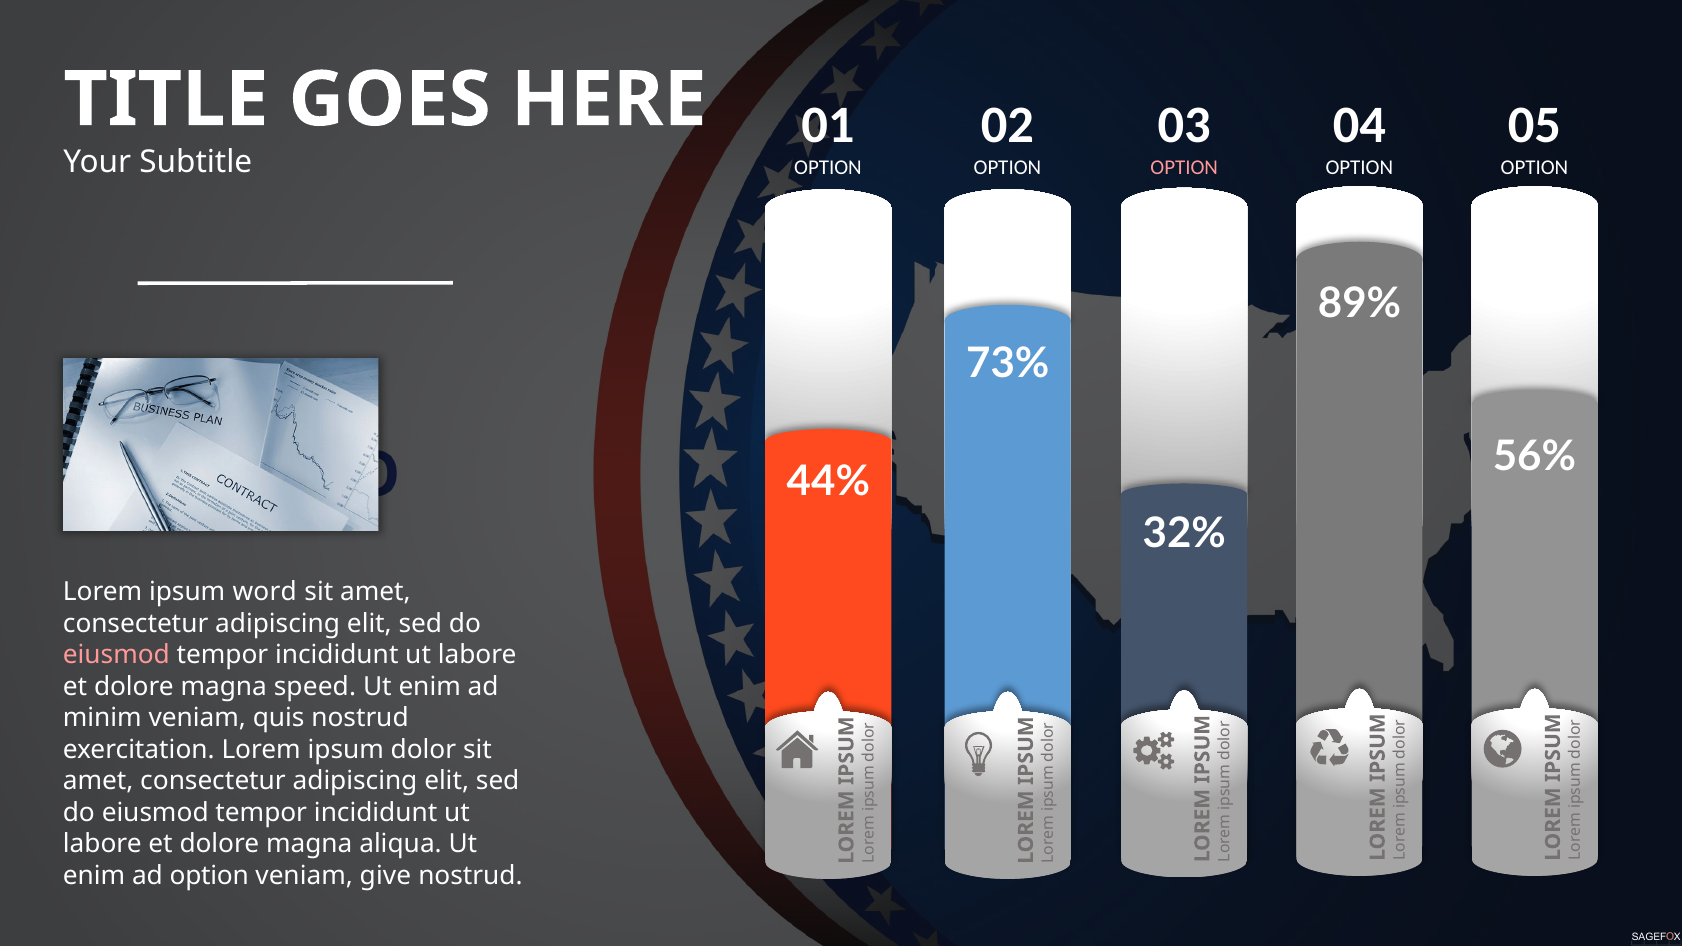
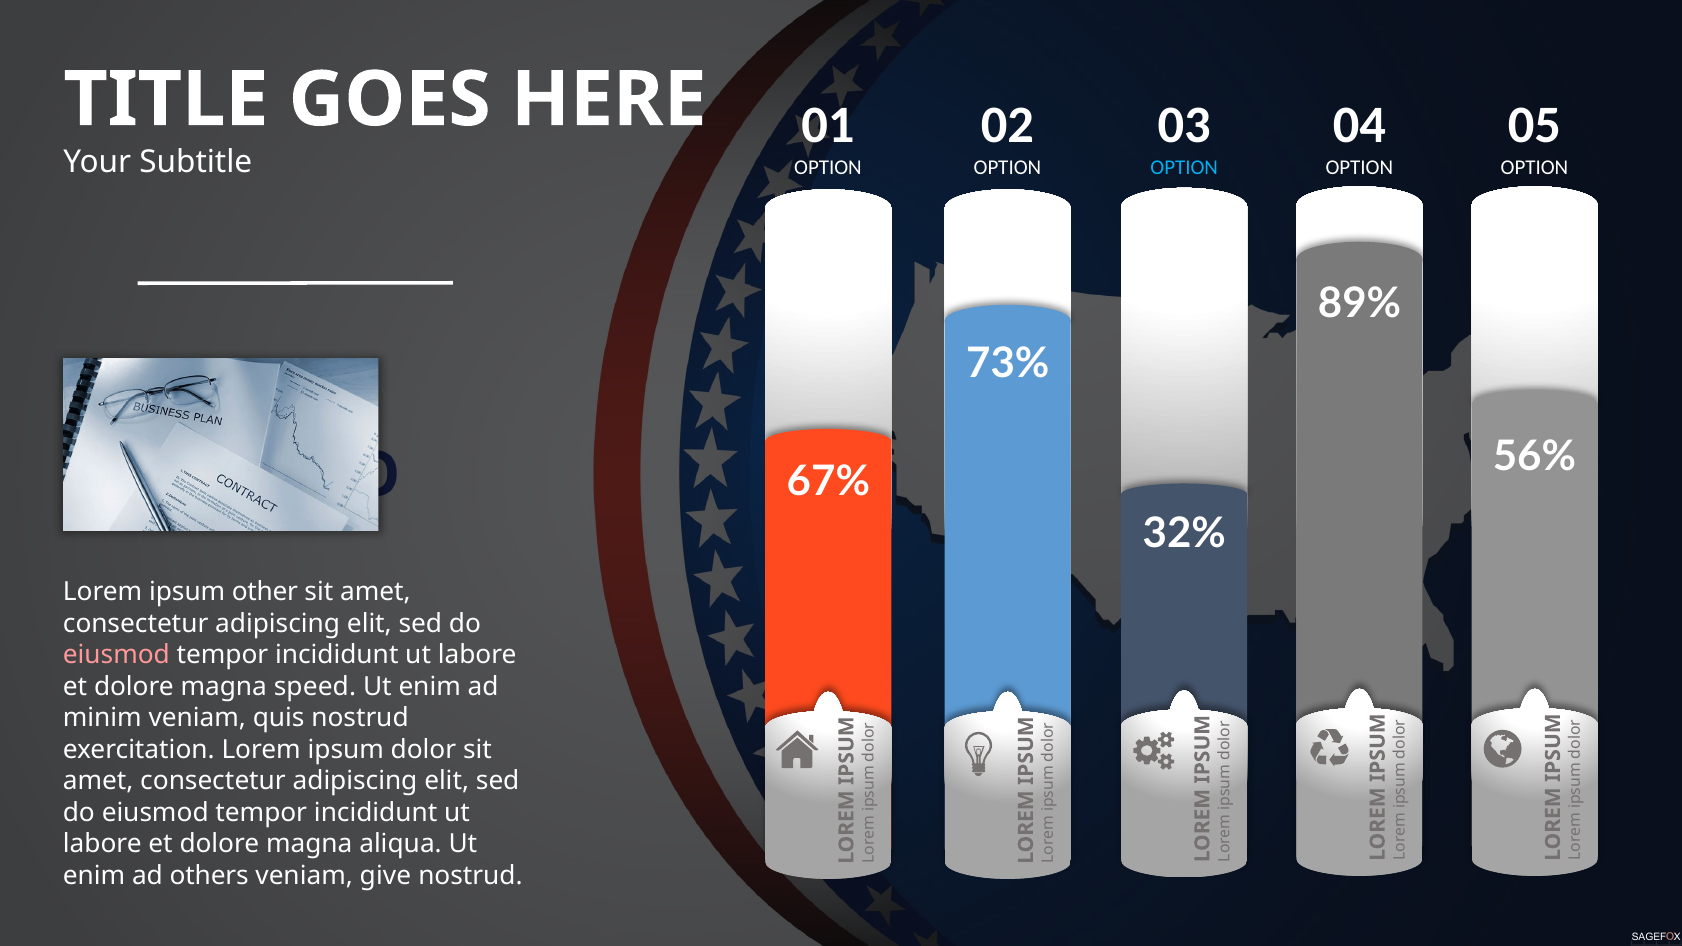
OPTION colour: pink -> light blue (1184, 167)
44%: 44% -> 67% (828, 482)
word: word -> other (265, 592)
ad option: option -> others (209, 876)
